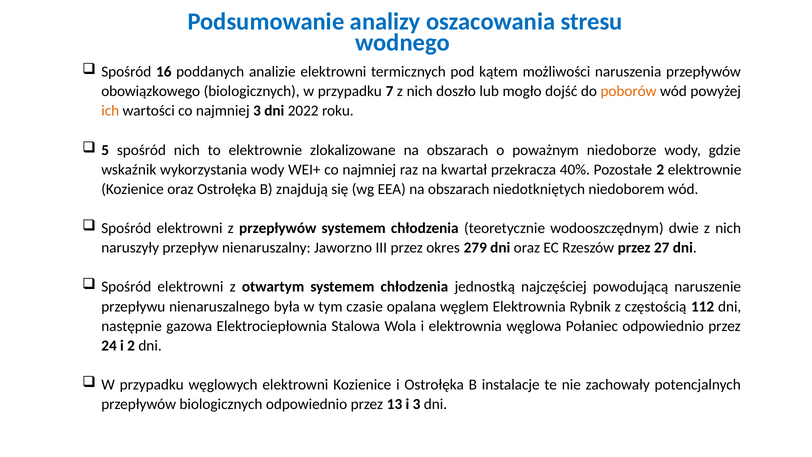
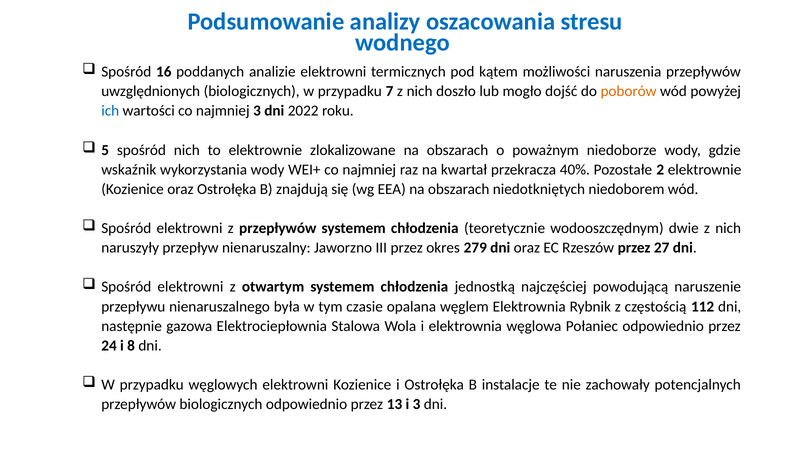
obowiązkowego: obowiązkowego -> uwzględnionych (151, 91)
ich colour: orange -> blue (110, 111)
i 2: 2 -> 8 (131, 345)
